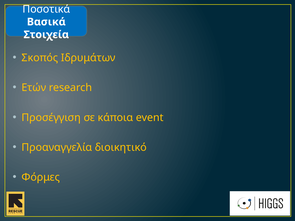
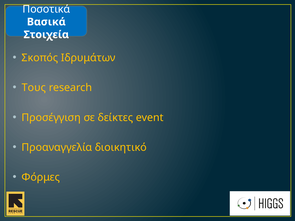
Ετών: Ετών -> Τους (34, 88)
κάποια: κάποια -> δείκτες (115, 118)
